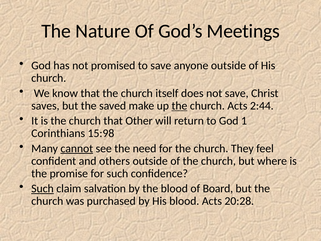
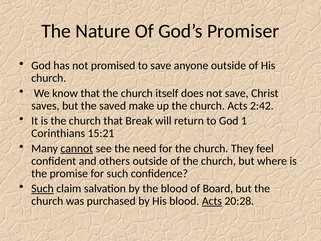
Meetings: Meetings -> Promiser (243, 31)
the underline: present -> none (179, 106)
2:44: 2:44 -> 2:42 (262, 106)
Other: Other -> Break (139, 121)
15:98: 15:98 -> 15:21 (101, 133)
Acts underline: none -> present (212, 201)
